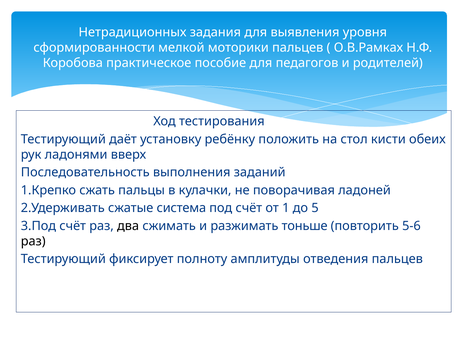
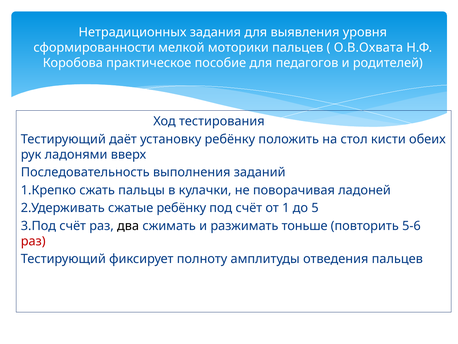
О.В.Рамках: О.В.Рамках -> О.В.Охвата (368, 48)
сжатые система: система -> ребёнку (181, 208)
раз colour: black -> red (33, 241)
